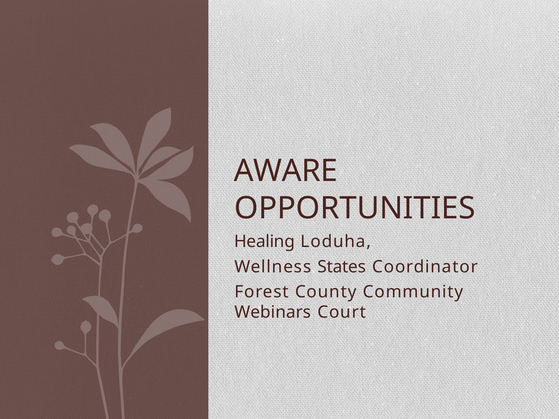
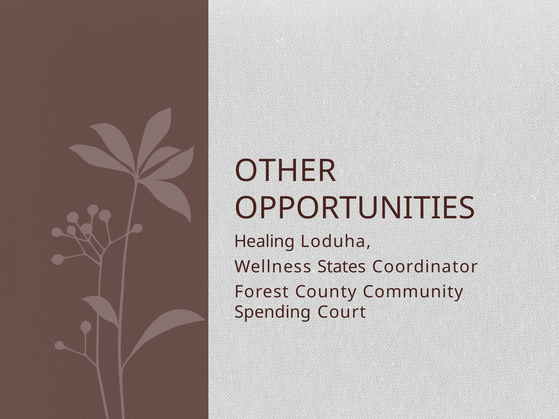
AWARE: AWARE -> OTHER (285, 171)
Webinars: Webinars -> Spending (273, 313)
